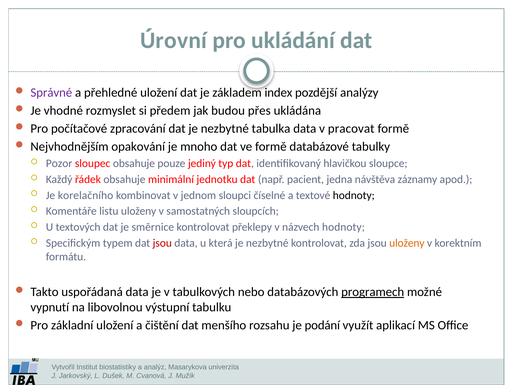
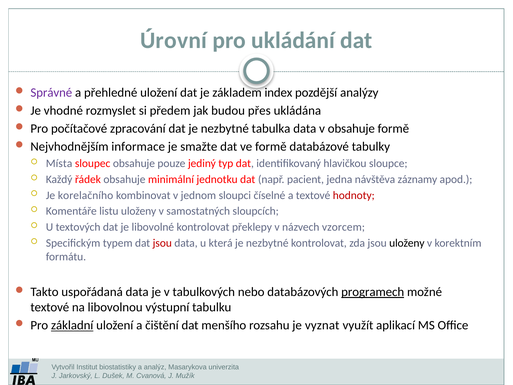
v pracovat: pracovat -> obsahuje (351, 129)
opakování: opakování -> informace (138, 147)
mnoho: mnoho -> smažte (199, 147)
Pozor: Pozor -> Místa (59, 163)
hodnoty colour: black -> red (354, 195)
směrnice: směrnice -> libovolné (153, 227)
názvech hodnoty: hodnoty -> vzorcem (343, 227)
uloženy colour: orange -> black (407, 243)
vypnutí: vypnutí -> textové (50, 307)
základní underline: none -> present (72, 325)
podání: podání -> vyznat (322, 325)
